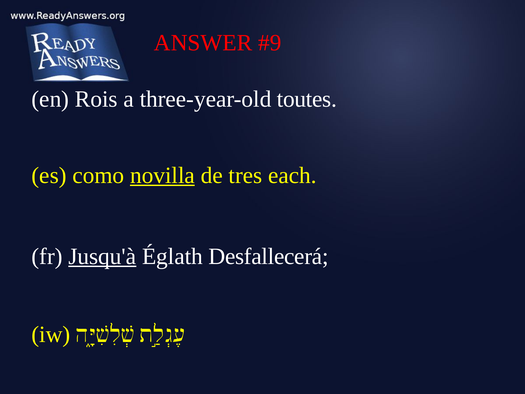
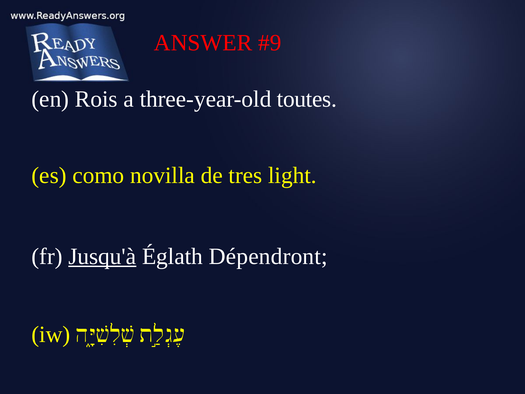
novilla underline: present -> none (162, 175)
each: each -> light (292, 175)
Desfallecerá: Desfallecerá -> Dépendront (268, 256)
